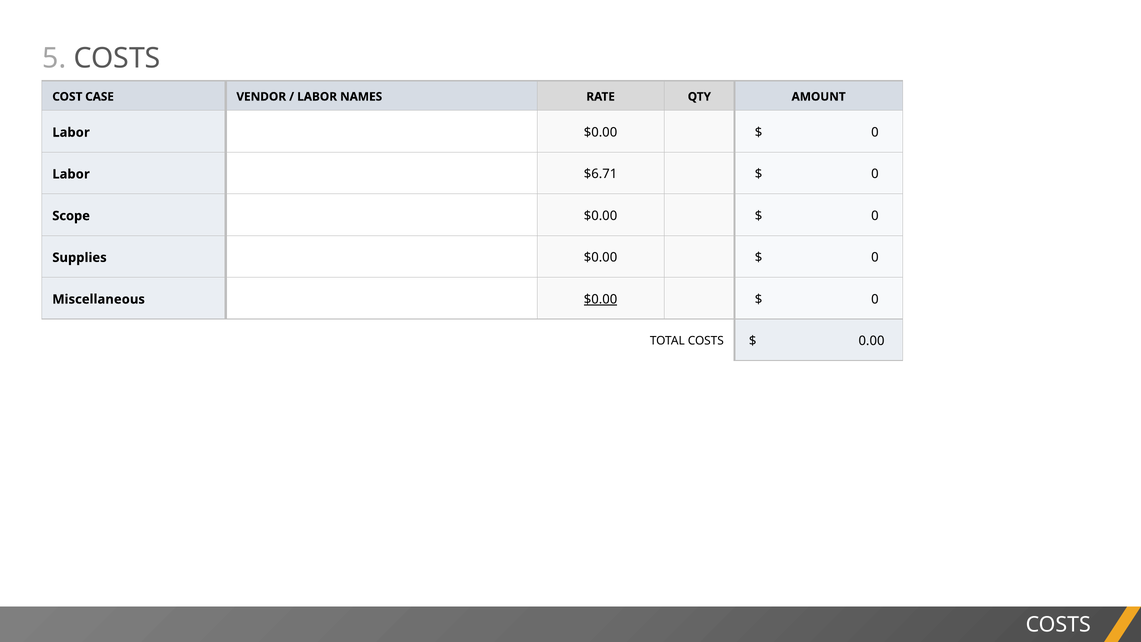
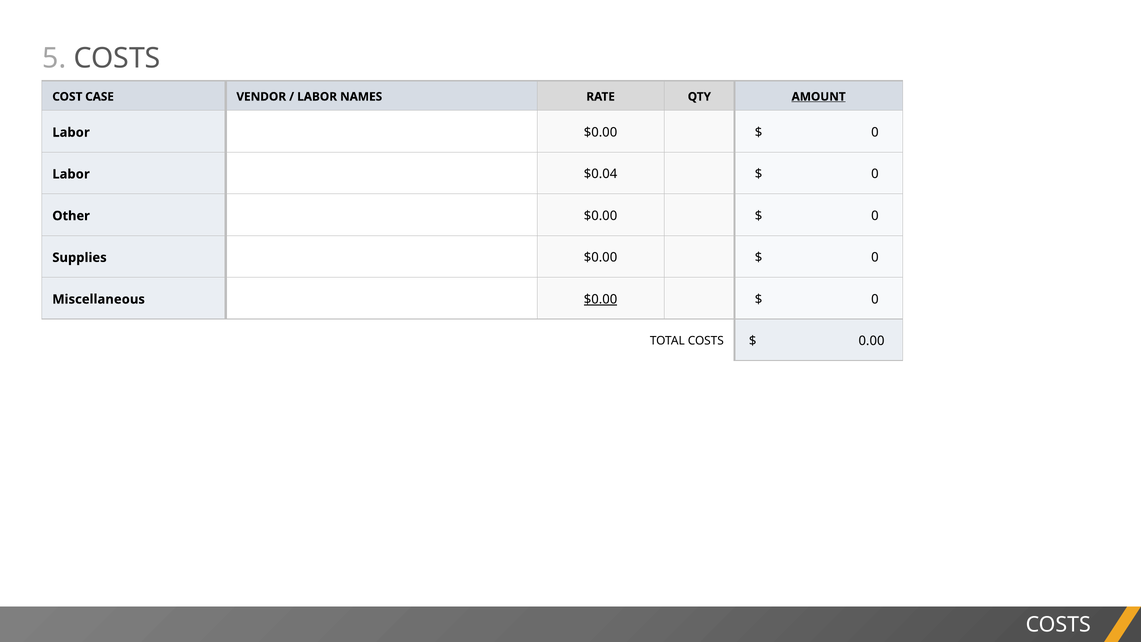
AMOUNT underline: none -> present (819, 97)
$6.71: $6.71 -> $0.04 (601, 174)
Scope: Scope -> Other (71, 216)
